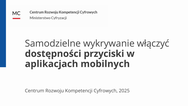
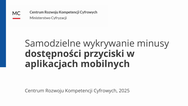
włączyć: włączyć -> minusy (153, 43)
